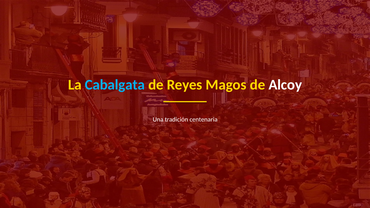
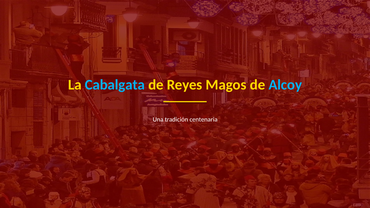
Alcoy colour: white -> light blue (285, 85)
